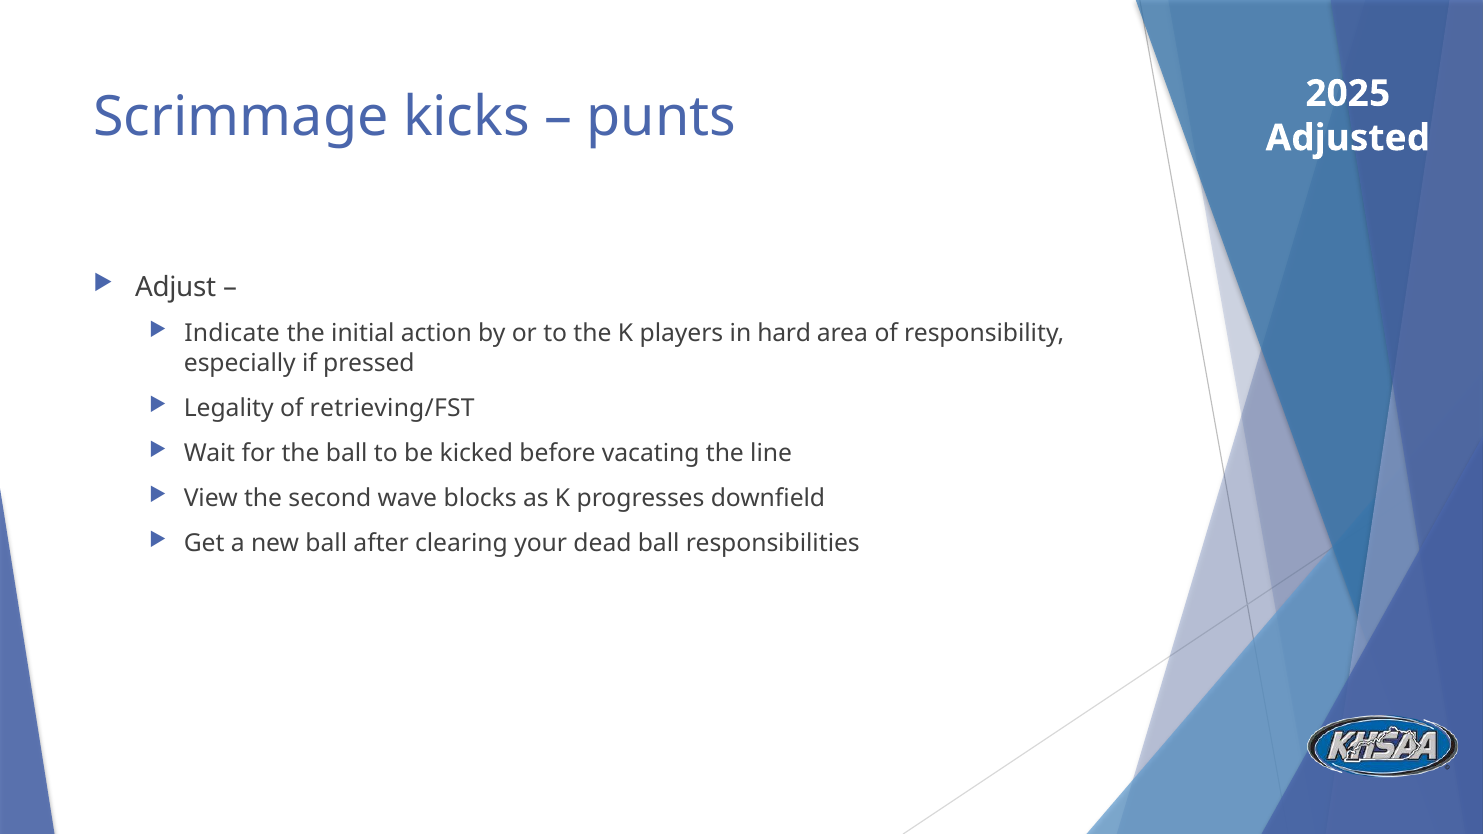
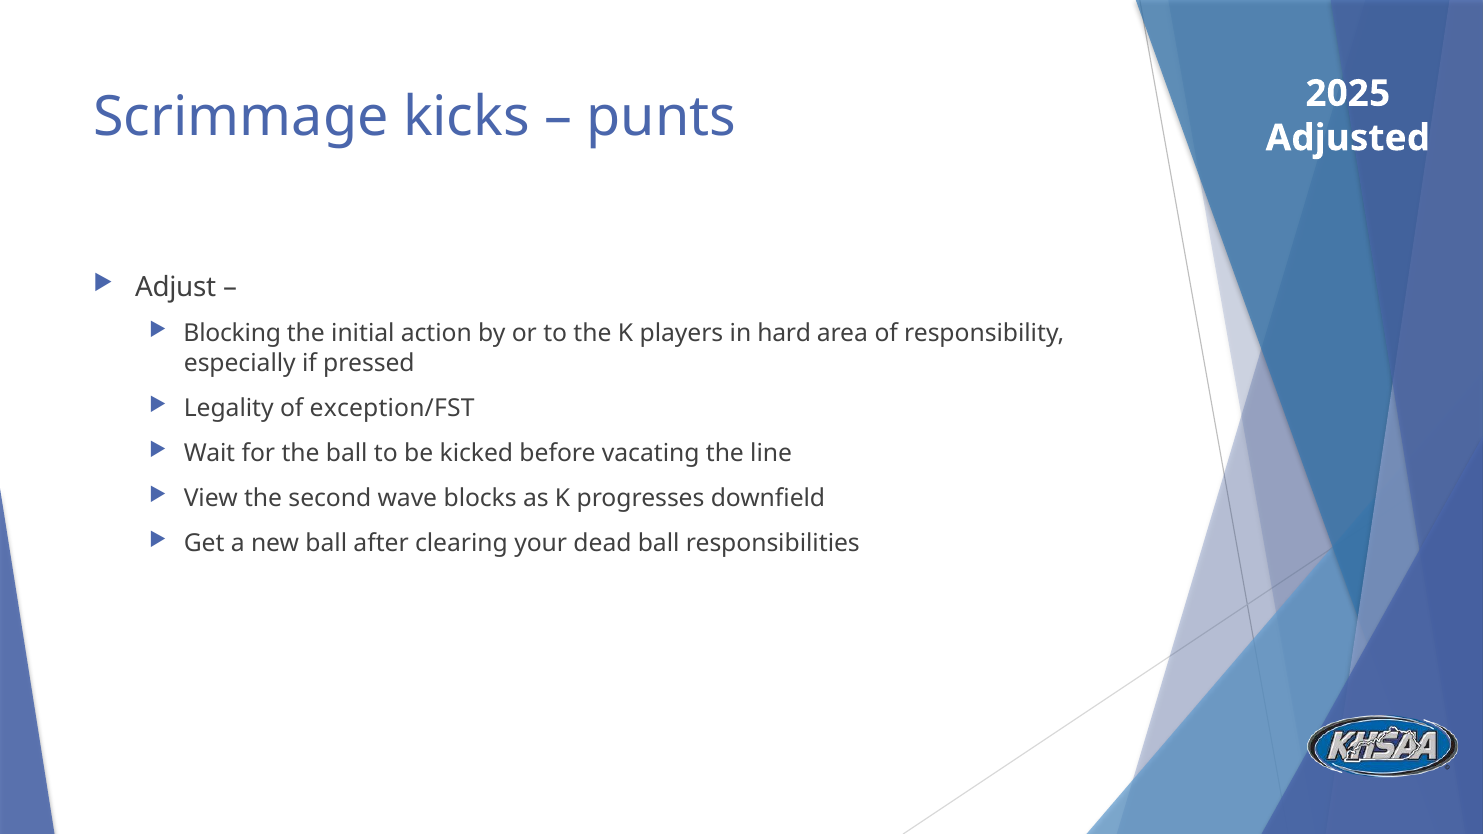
Indicate: Indicate -> Blocking (232, 334)
retrieving/FST: retrieving/FST -> exception/FST (392, 408)
